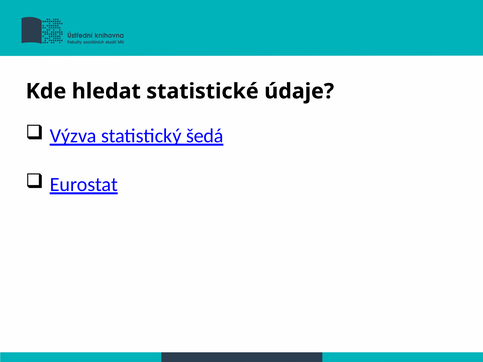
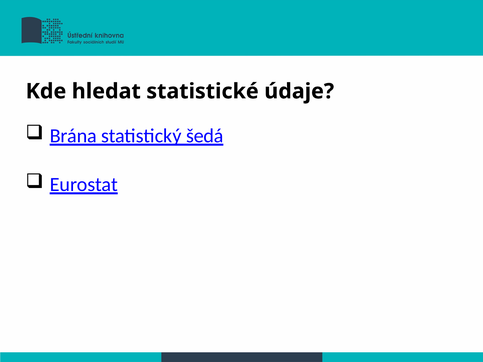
Výzva: Výzva -> Brána (73, 136)
